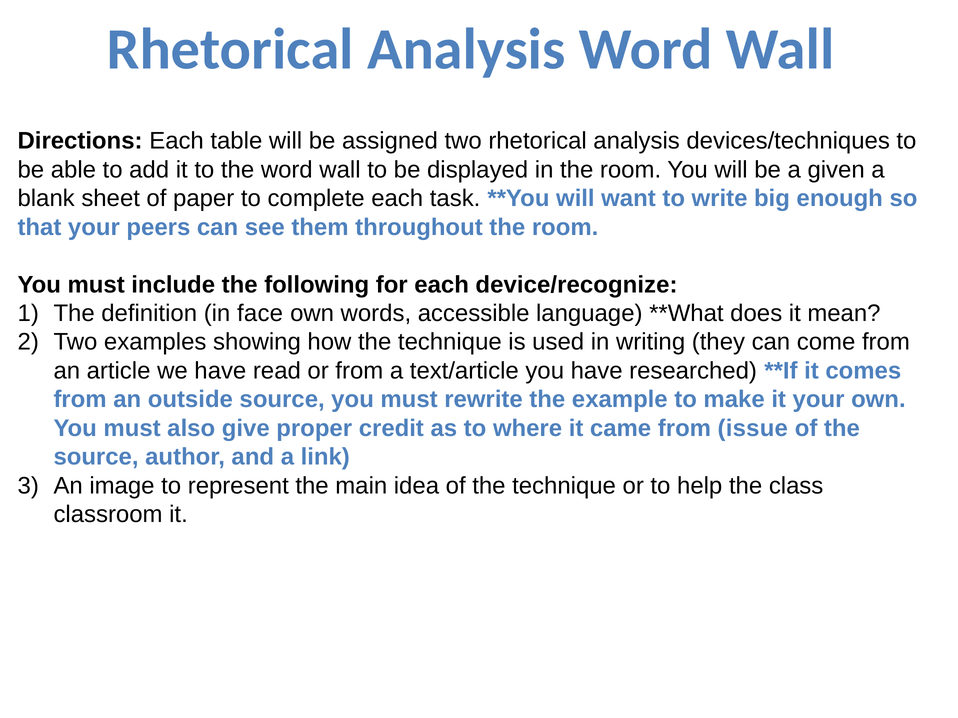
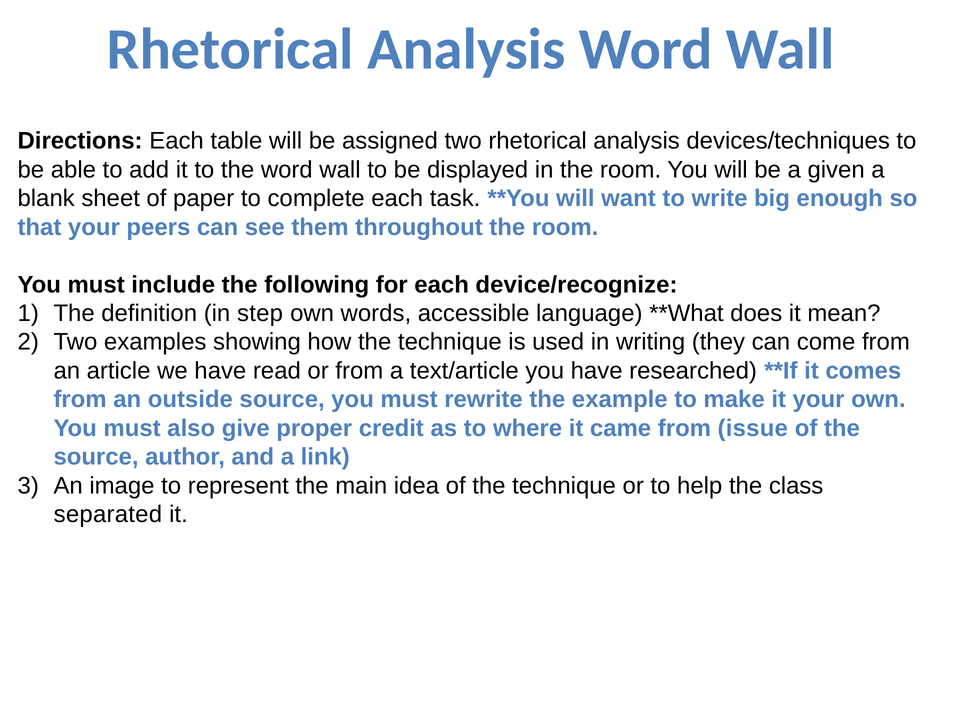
face: face -> step (260, 314)
classroom: classroom -> separated (108, 515)
